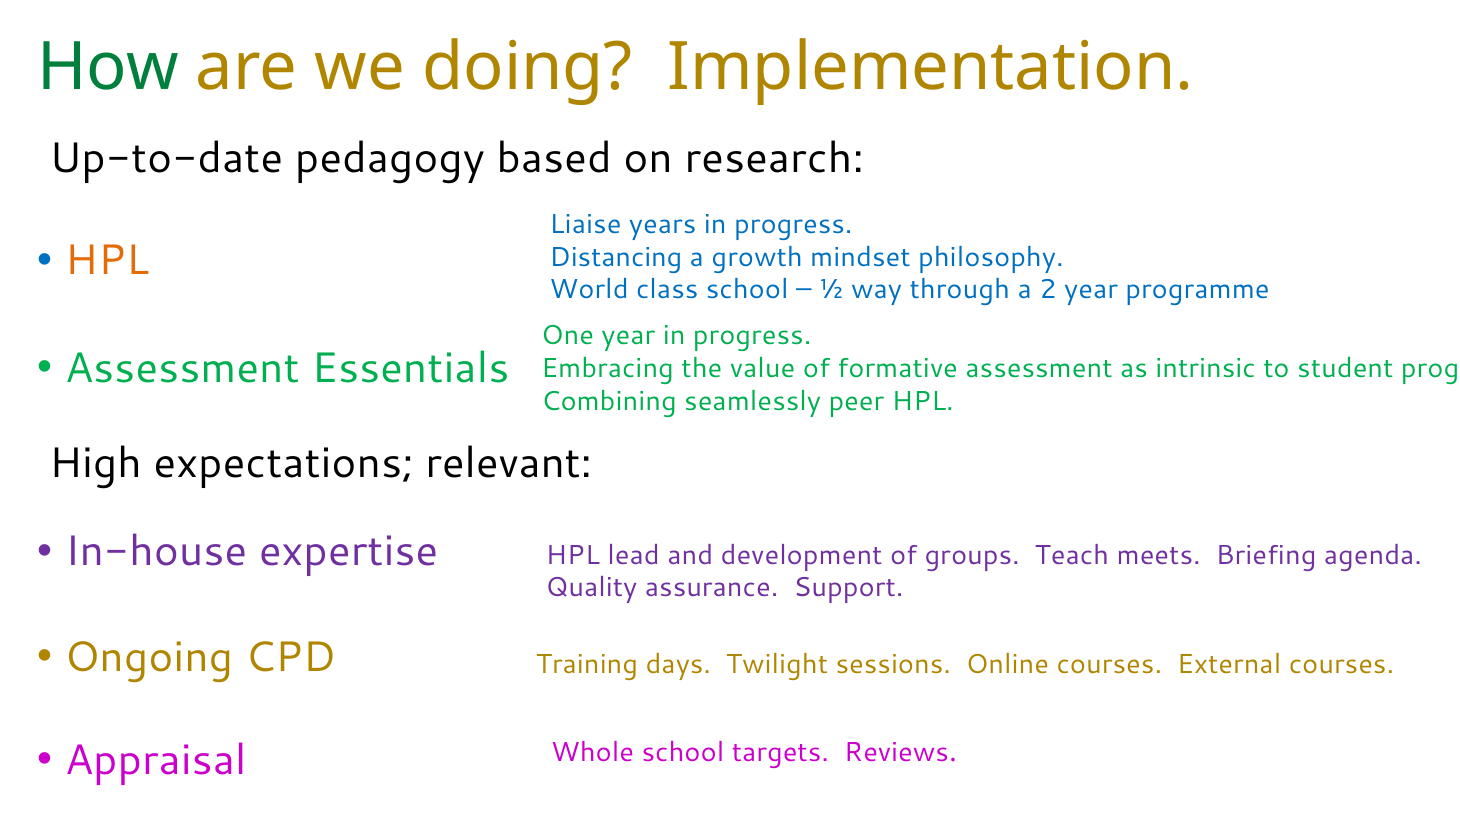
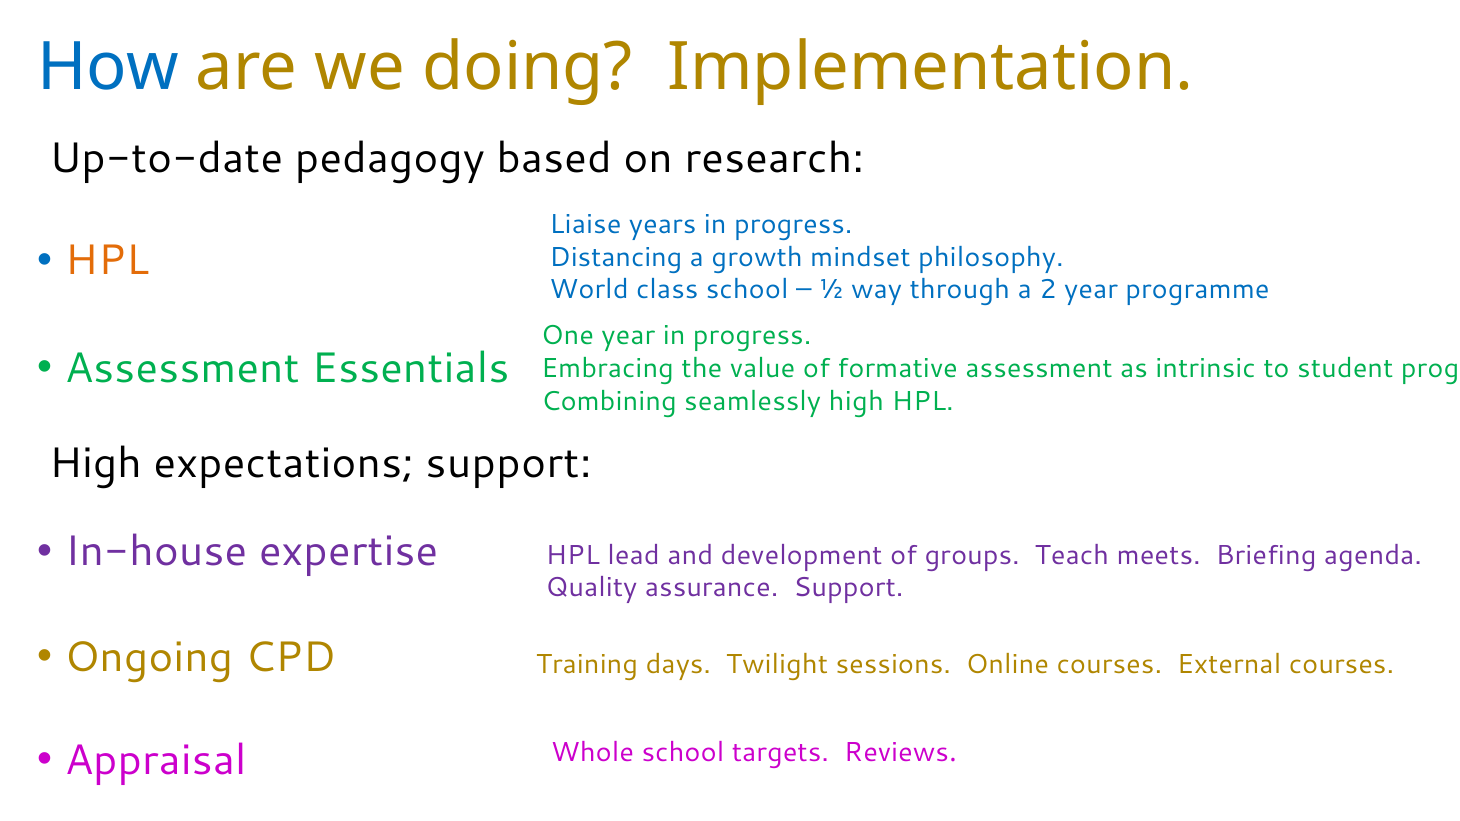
How colour: green -> blue (108, 68)
seamlessly peer: peer -> high (856, 401)
expectations relevant: relevant -> support (509, 463)
